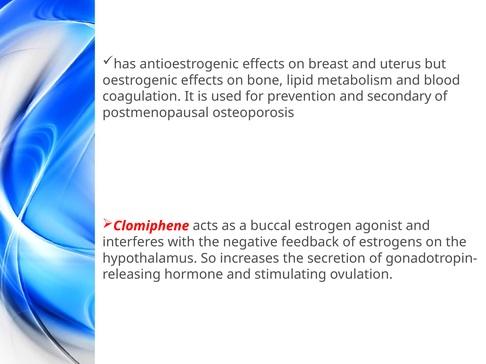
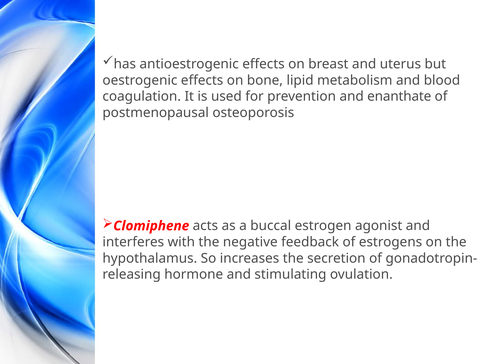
secondary: secondary -> enanthate (399, 97)
